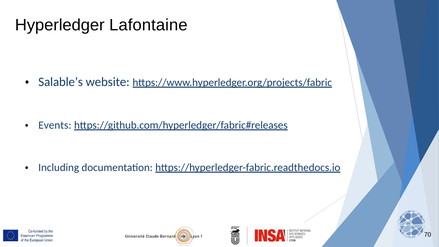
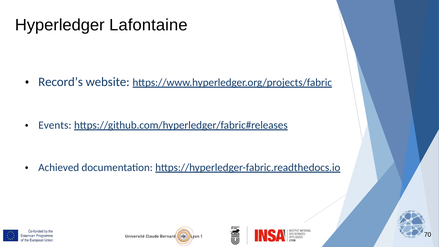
Salable’s: Salable’s -> Record’s (61, 82)
Including: Including -> Achieved (59, 168)
